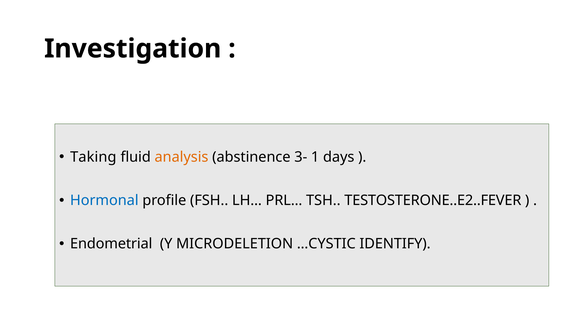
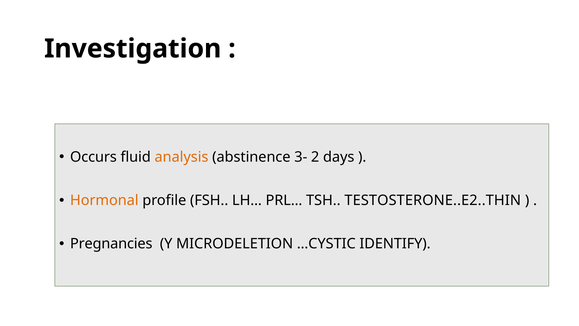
Taking: Taking -> Occurs (93, 157)
1: 1 -> 2 (315, 157)
Hormonal colour: blue -> orange (104, 200)
TESTOSTERONE..E2..FEVER: TESTOSTERONE..E2..FEVER -> TESTOSTERONE..E2..THIN (433, 200)
Endometrial: Endometrial -> Pregnancies (111, 244)
